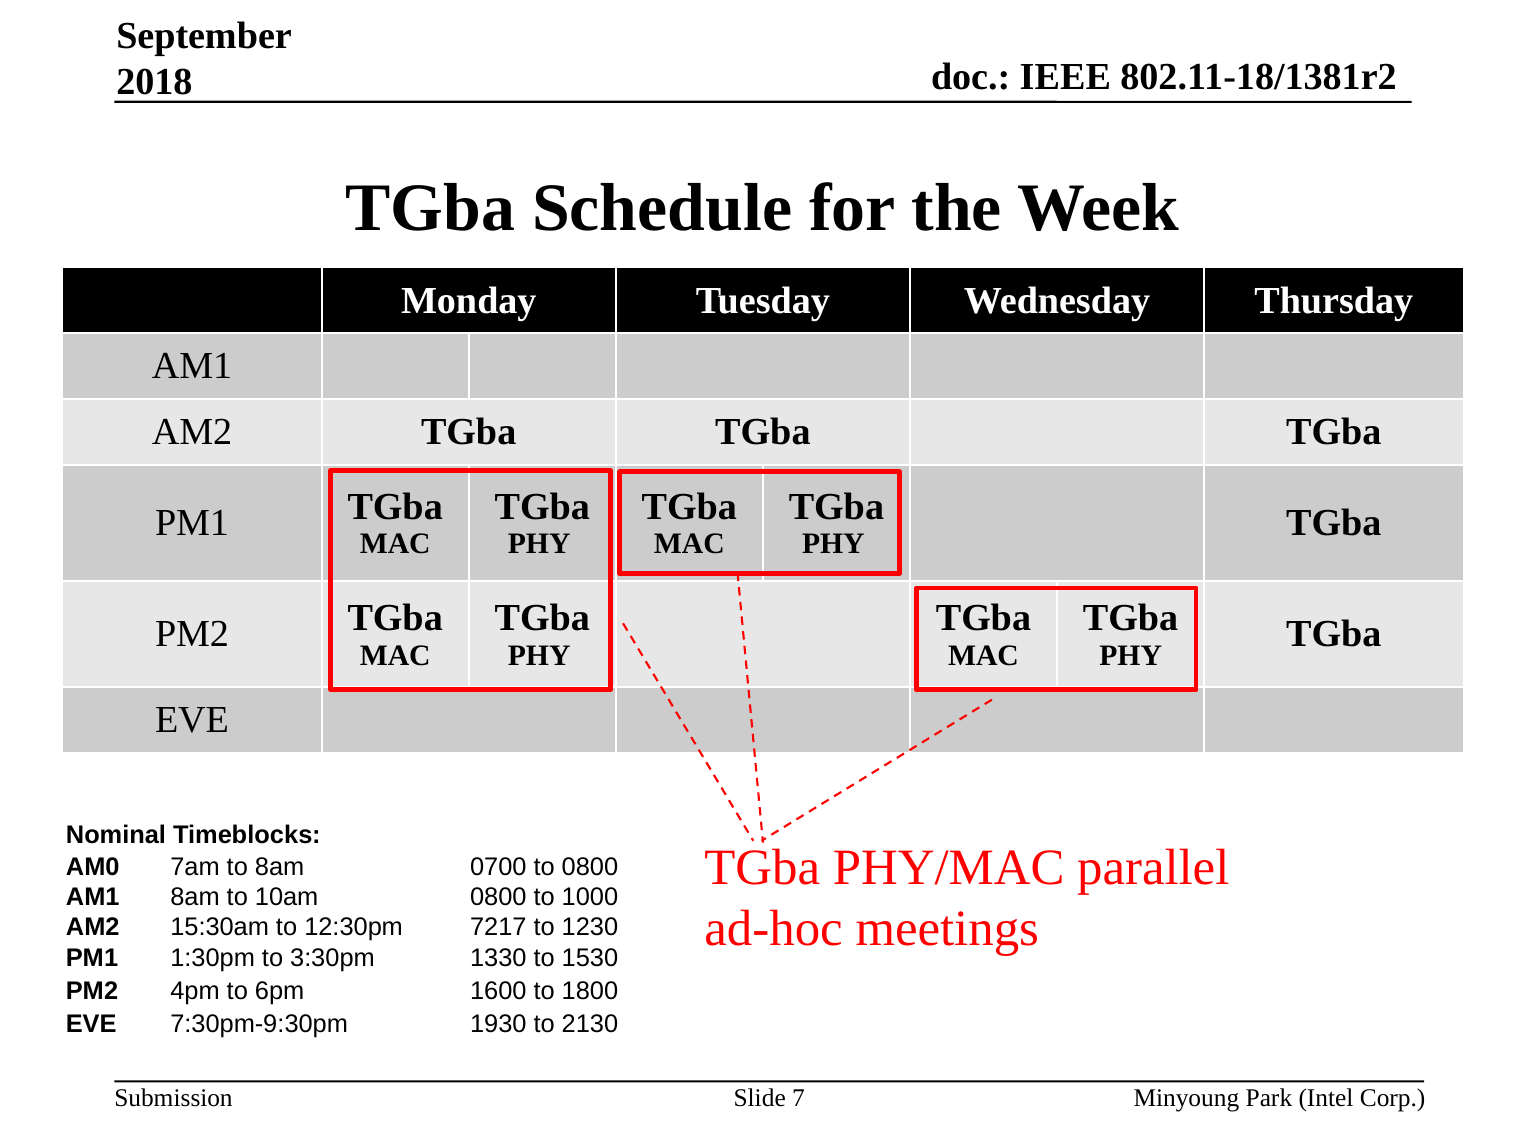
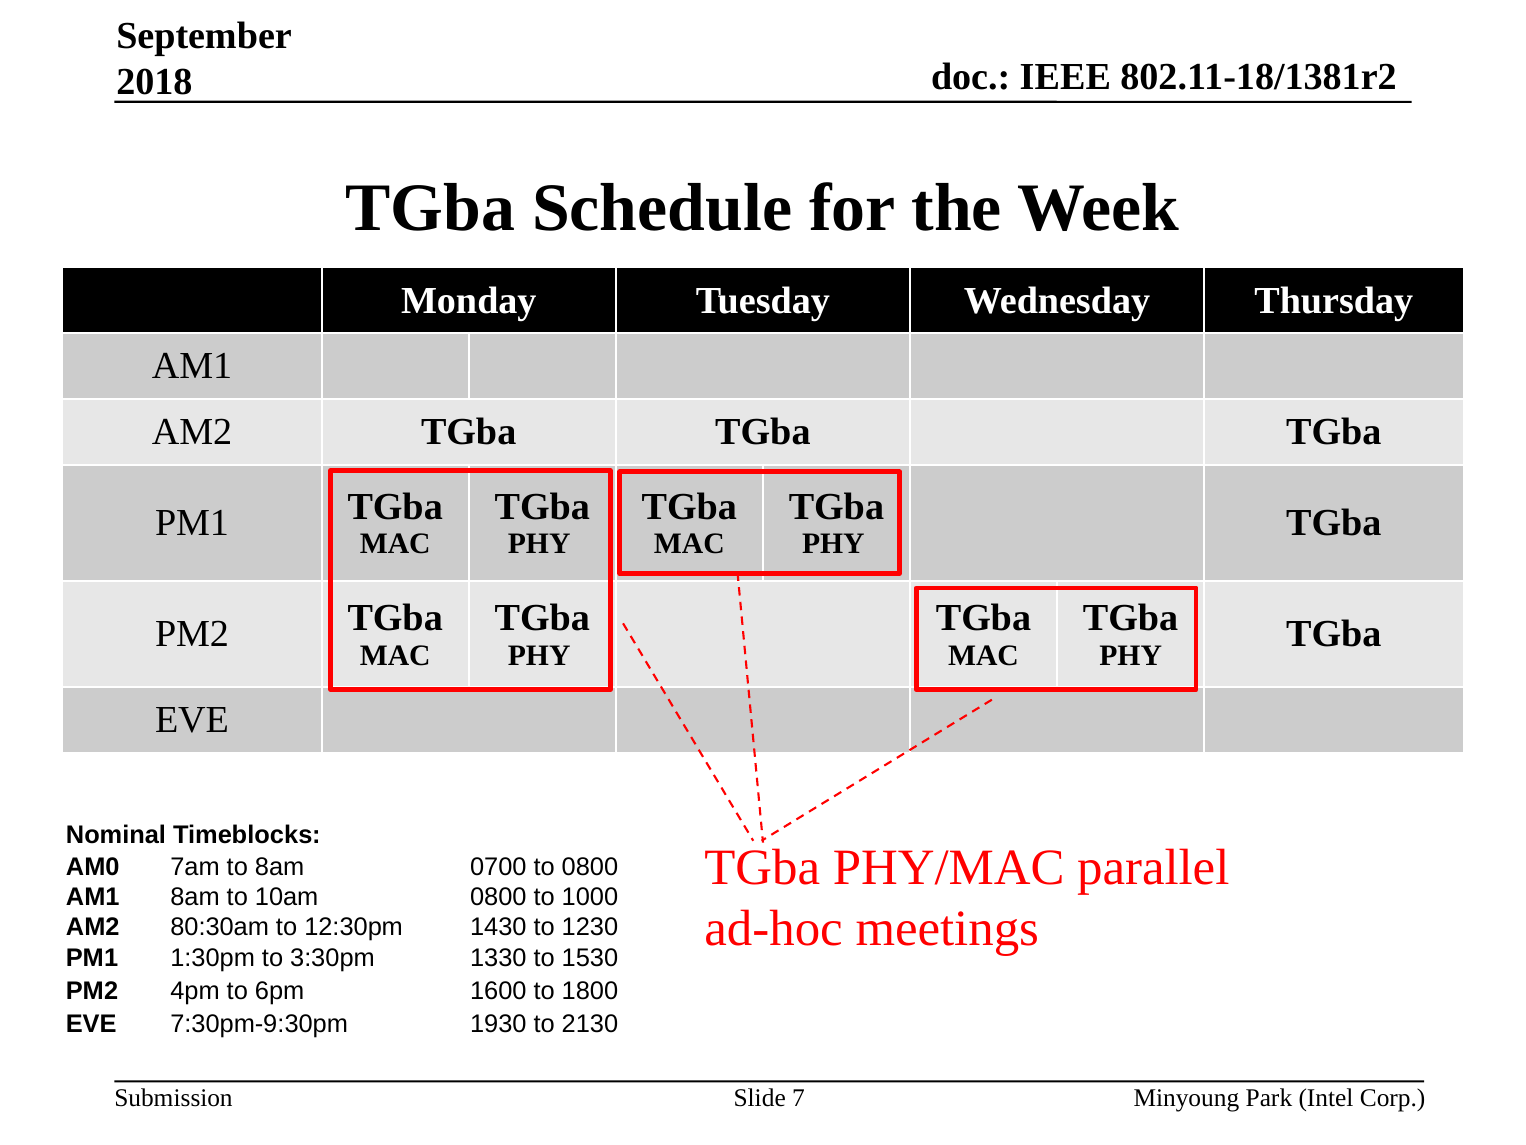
15:30am: 15:30am -> 80:30am (220, 927)
7217: 7217 -> 1430 (498, 927)
